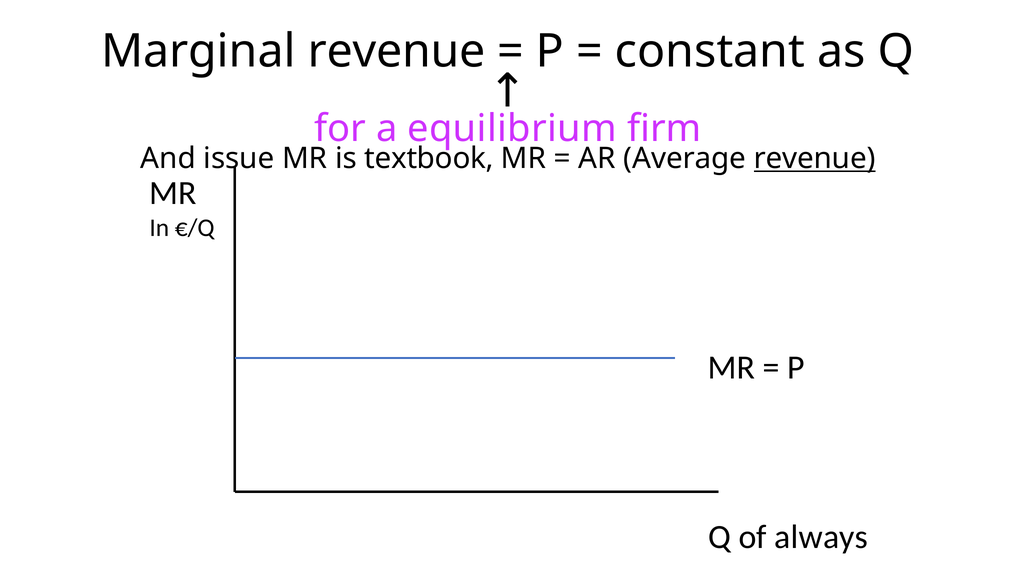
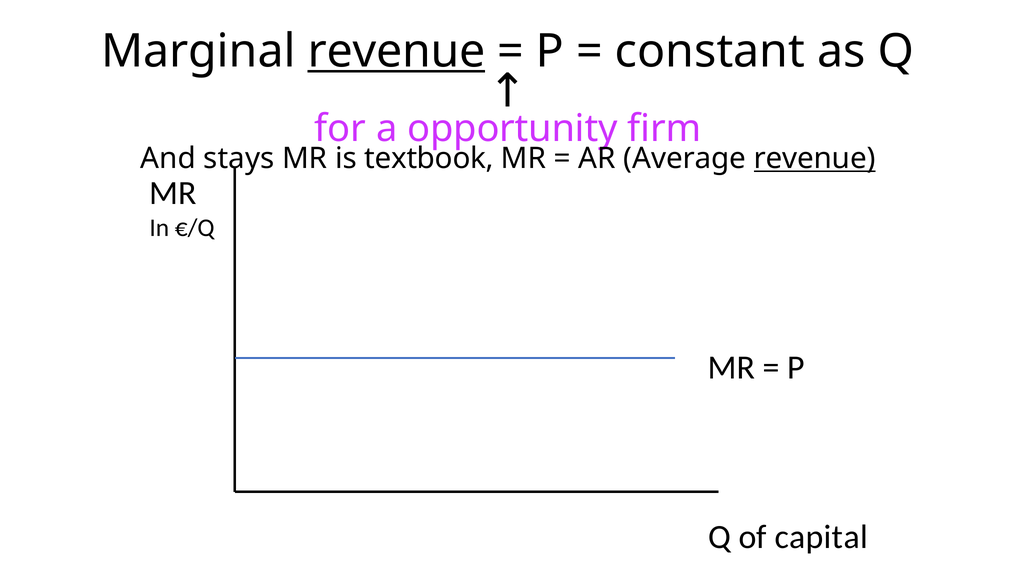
revenue underline: none -> present (397, 51)
equilibrium: equilibrium -> opportunity (512, 129)
issue: issue -> stays (239, 158)
always: always -> capital (821, 537)
